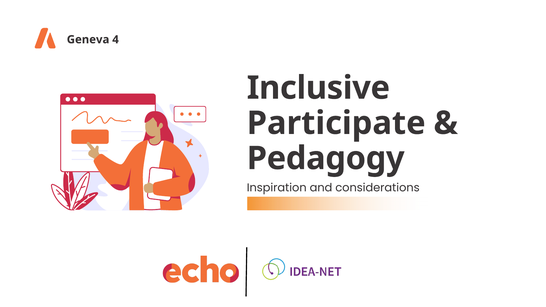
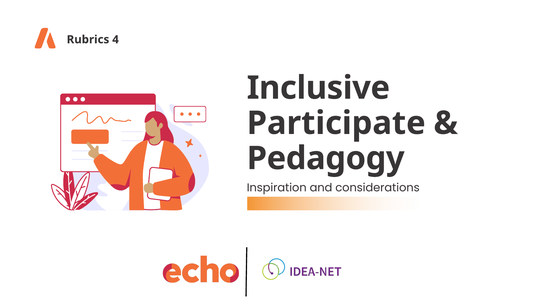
Geneva: Geneva -> Rubrics (88, 40)
